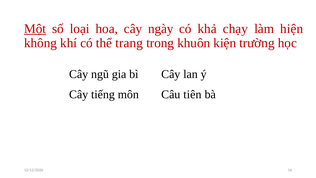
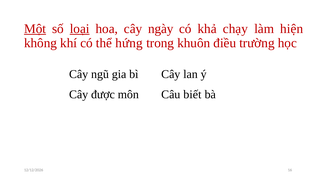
loại underline: none -> present (80, 29)
trang: trang -> hứng (129, 43)
kiện: kiện -> điều (225, 43)
tiếng: tiếng -> được (103, 94)
tiên: tiên -> biết (192, 94)
